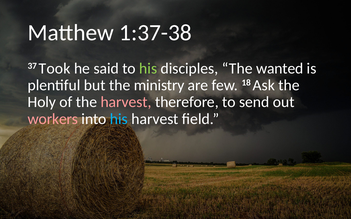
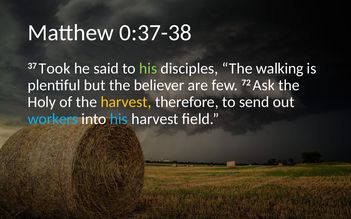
1:37-38: 1:37-38 -> 0:37-38 (156, 33)
wanted: wanted -> walking (280, 68)
ministry: ministry -> believer (159, 85)
18: 18 -> 72 (246, 83)
harvest colour: pink -> yellow (126, 102)
workers colour: pink -> light blue (53, 119)
